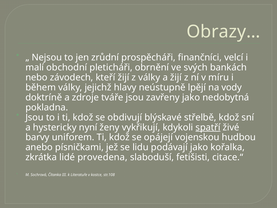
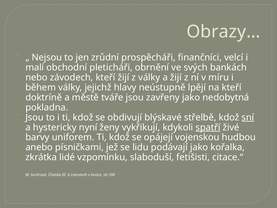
na vody: vody -> kteří (232, 87)
zdroje: zdroje -> městě (85, 97)
sní underline: none -> present (248, 117)
provedena: provedena -> vzpomínku (102, 157)
